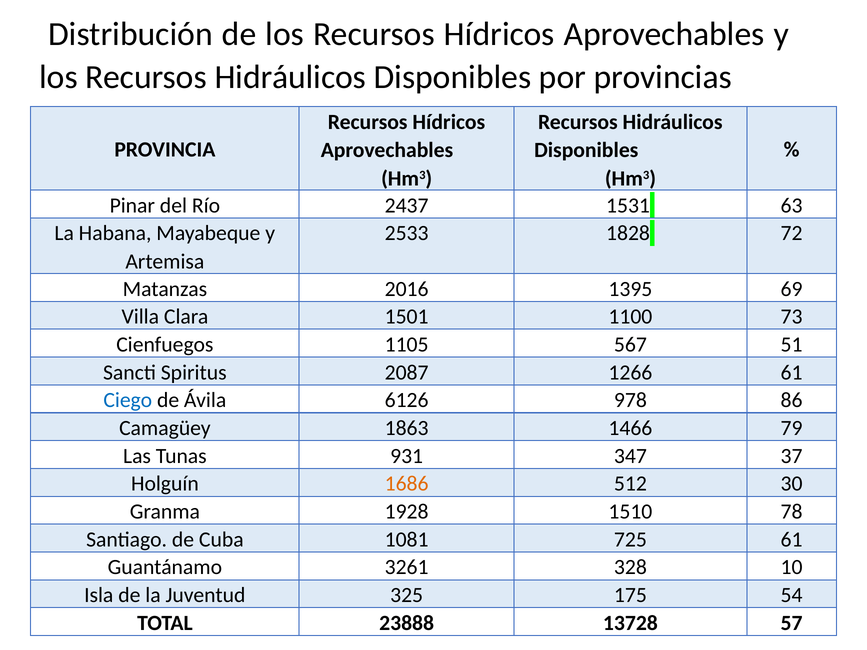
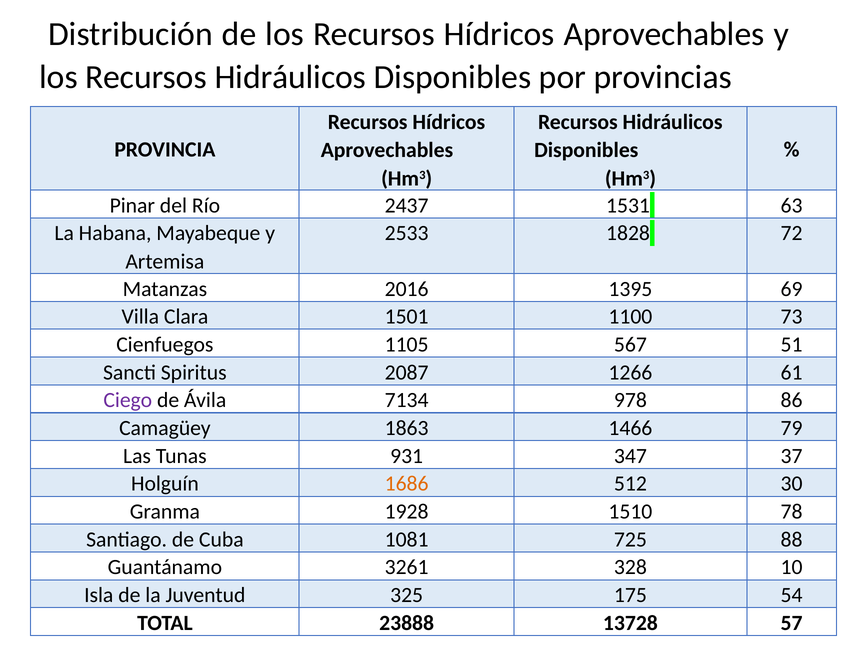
Ciego colour: blue -> purple (128, 400)
6126: 6126 -> 7134 (407, 400)
725 61: 61 -> 88 (792, 540)
